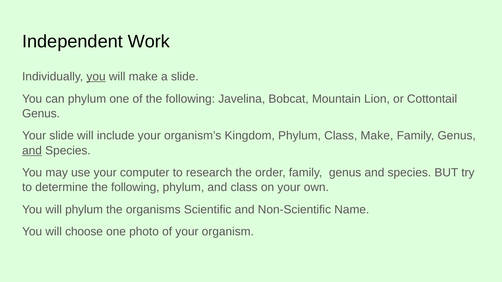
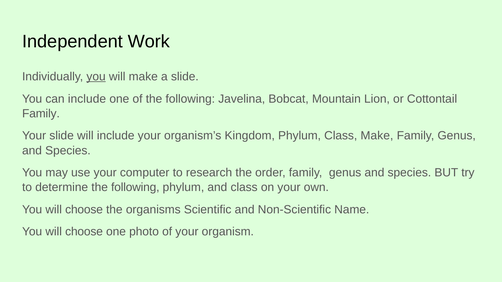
can phylum: phylum -> include (87, 99)
Genus: Genus -> Family (41, 114)
and underline: present -> none (32, 151)
phylum: phylum -> choose (84, 210)
